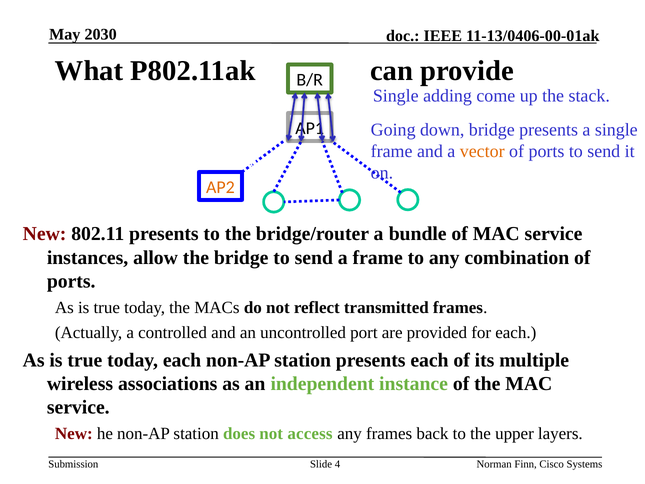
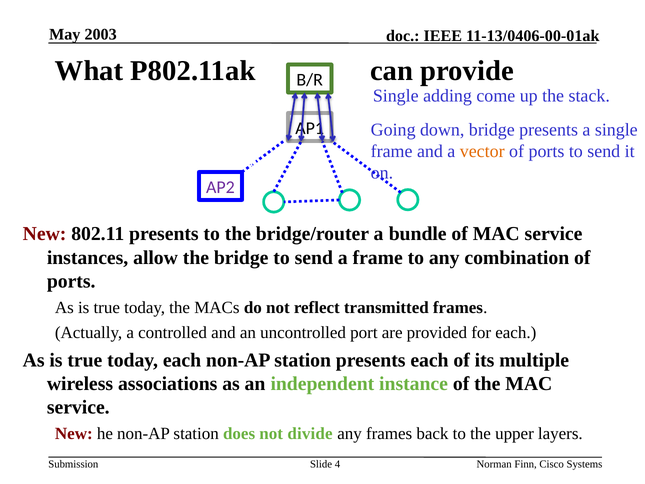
2030: 2030 -> 2003 (101, 34)
AP2 colour: orange -> purple (220, 187)
access: access -> divide (310, 433)
